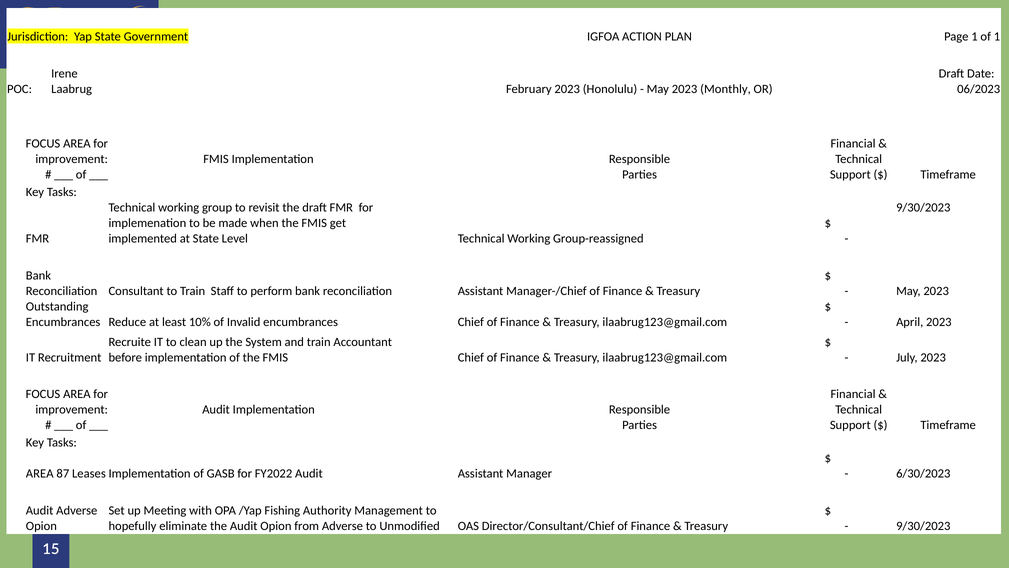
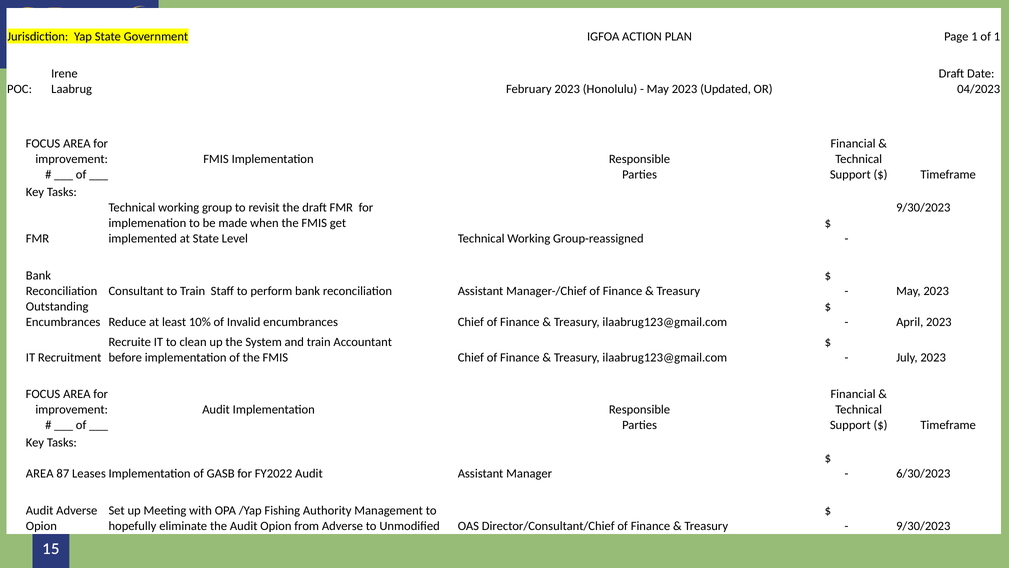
Monthly: Monthly -> Updated (726, 89)
06/2023: 06/2023 -> 04/2023 (979, 89)
